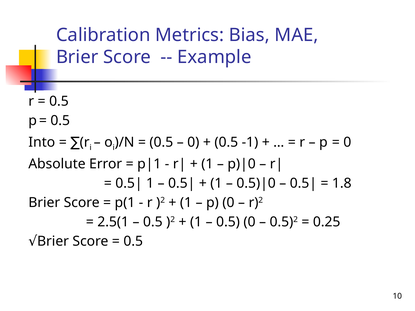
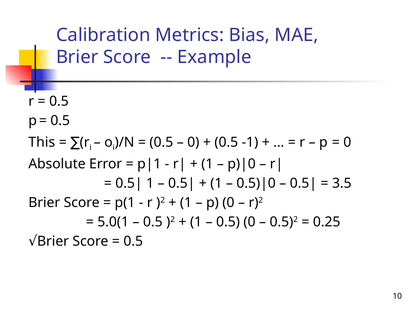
Into: Into -> This (42, 142)
1.8: 1.8 -> 3.5 (342, 183)
2.5(1: 2.5(1 -> 5.0(1 (113, 222)
